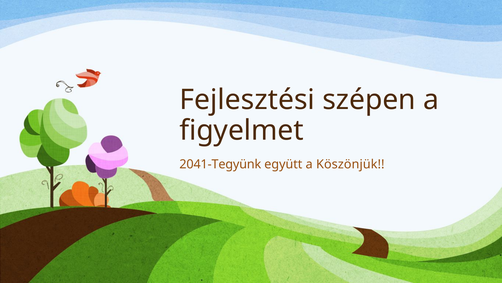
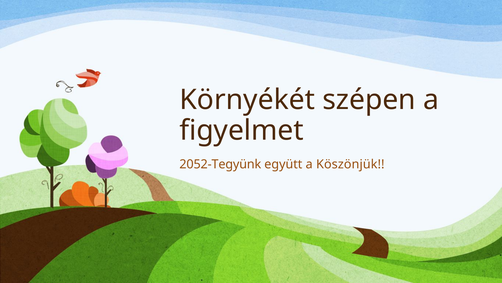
Fejlesztési: Fejlesztési -> Környékét (247, 100)
2041-Tegyünk: 2041-Tegyünk -> 2052-Tegyünk (220, 164)
